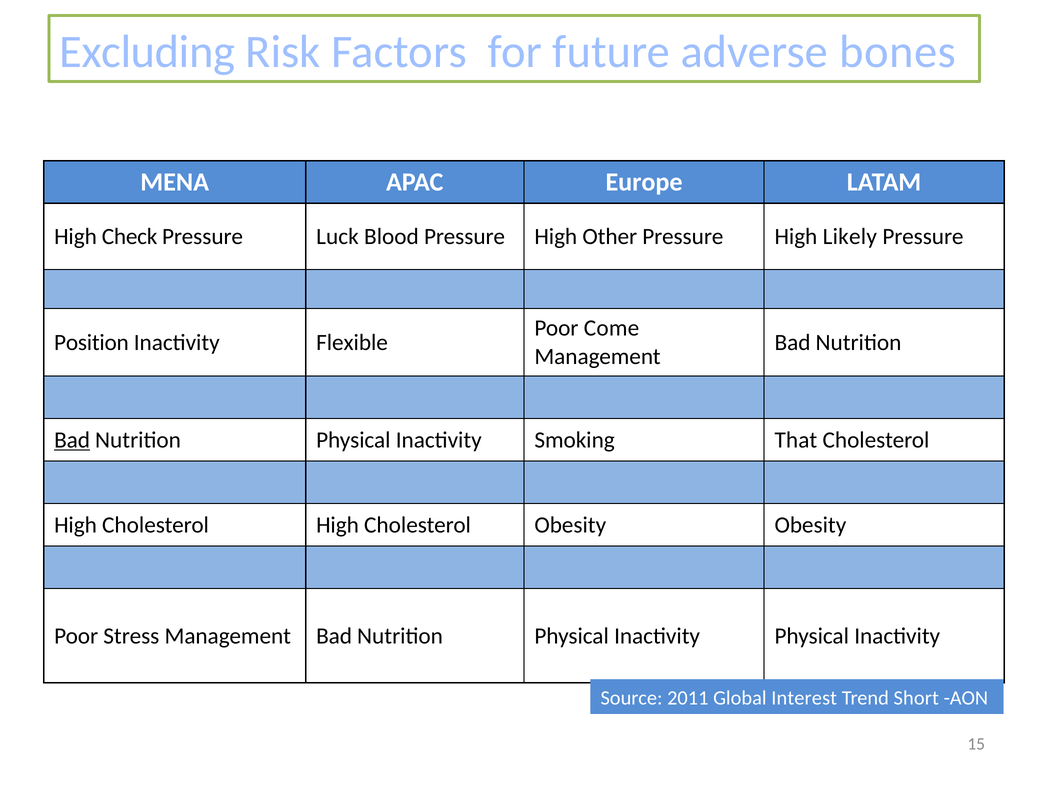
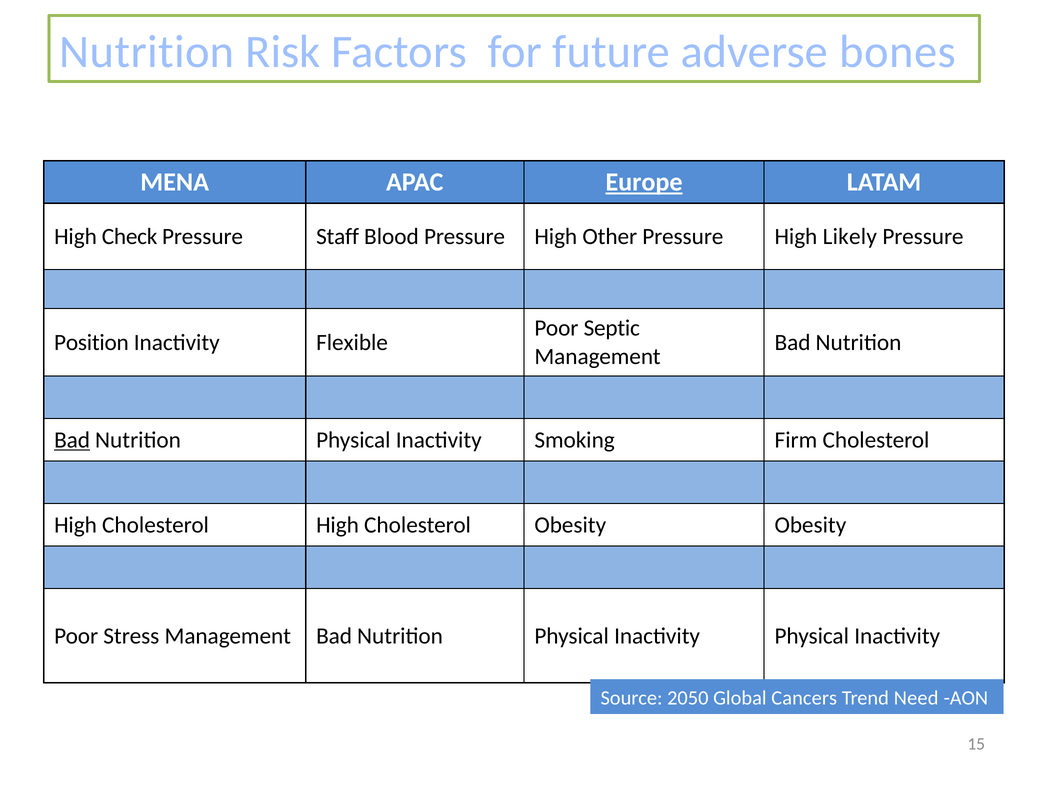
Excluding: Excluding -> Nutrition (147, 52)
Europe underline: none -> present (644, 182)
Luck: Luck -> Staff (338, 237)
Come: Come -> Septic (612, 328)
That: That -> Firm (796, 440)
2011: 2011 -> 2050 (688, 698)
Interest: Interest -> Cancers (804, 698)
Short: Short -> Need (916, 698)
